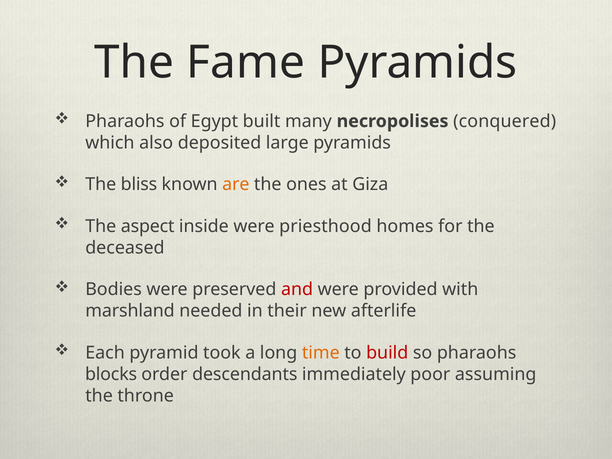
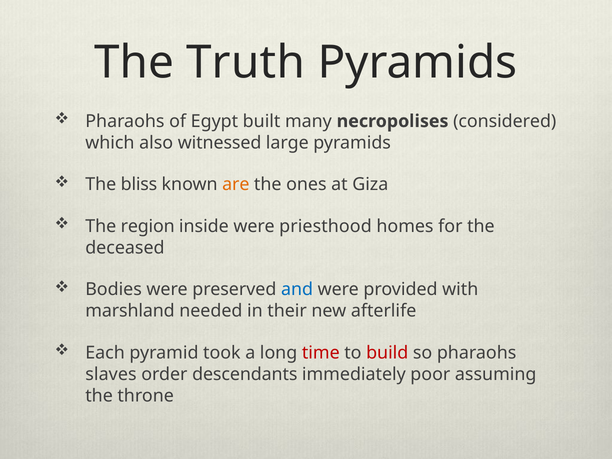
Fame: Fame -> Truth (246, 63)
conquered: conquered -> considered (505, 121)
deposited: deposited -> witnessed (220, 143)
aspect: aspect -> region (148, 226)
and colour: red -> blue (297, 290)
time colour: orange -> red (321, 353)
blocks: blocks -> slaves (111, 374)
